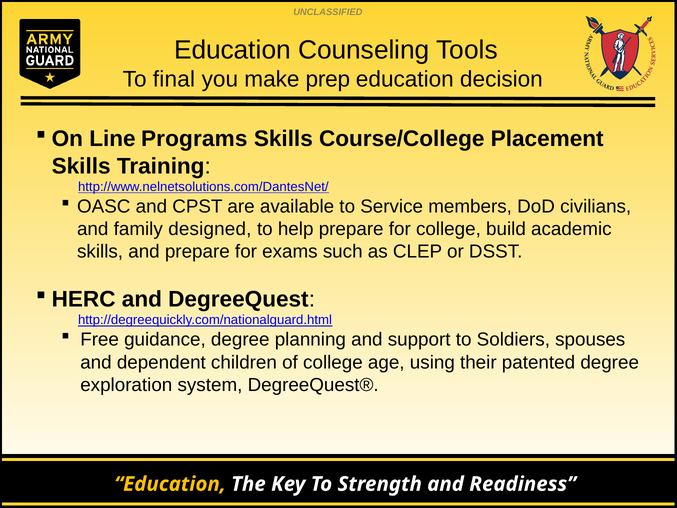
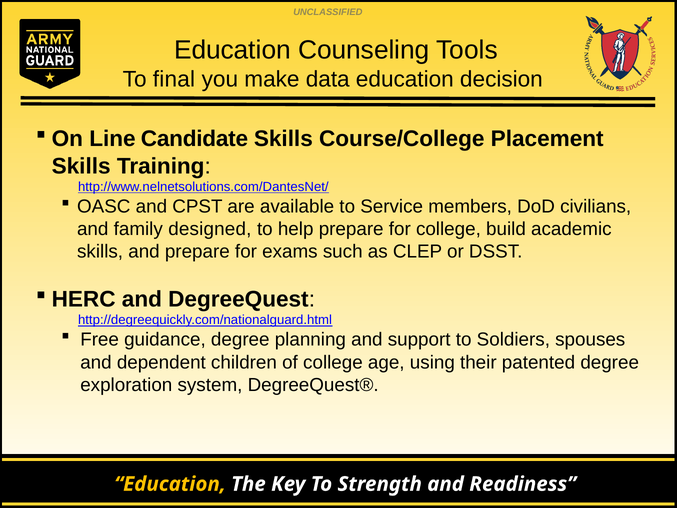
prep: prep -> data (328, 79)
Programs: Programs -> Candidate (194, 139)
